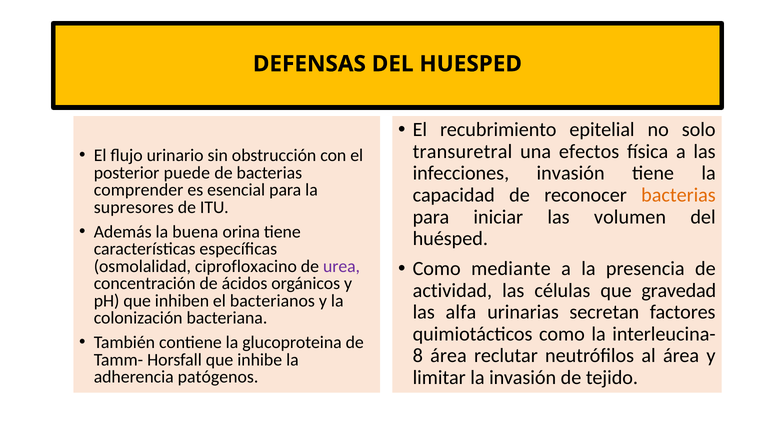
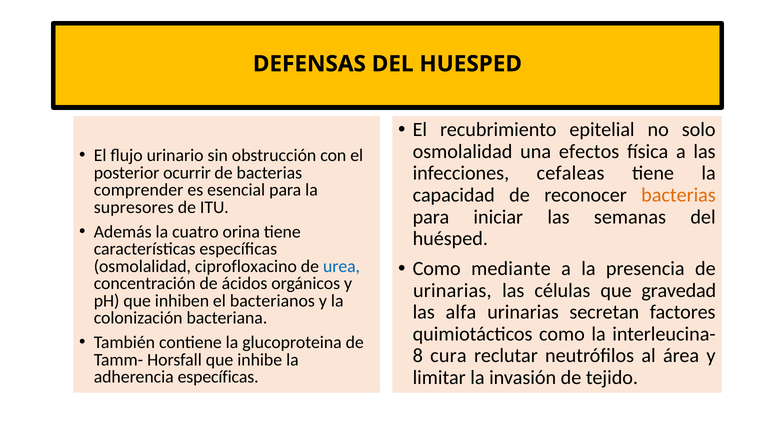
transuretral: transuretral -> osmolalidad (463, 152)
infecciones invasión: invasión -> cefaleas (571, 173)
puede: puede -> ocurrir (187, 173)
volumen: volumen -> semanas (630, 217)
buena: buena -> cuatro (195, 232)
urea colour: purple -> blue (342, 266)
actividad: actividad -> urinarias (452, 290)
área: área -> cura (448, 356)
adherencia patógenos: patógenos -> específicas (218, 377)
